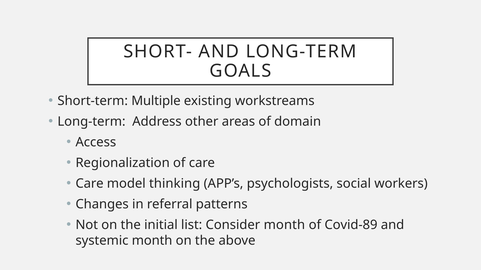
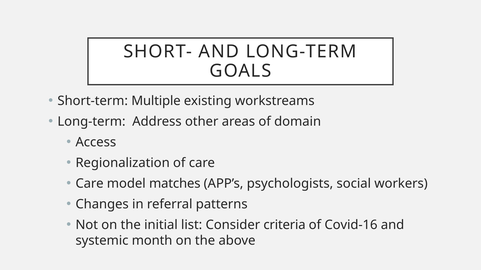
thinking: thinking -> matches (175, 184)
Consider month: month -> criteria (285, 225)
Covid-89: Covid-89 -> Covid-16 (351, 225)
